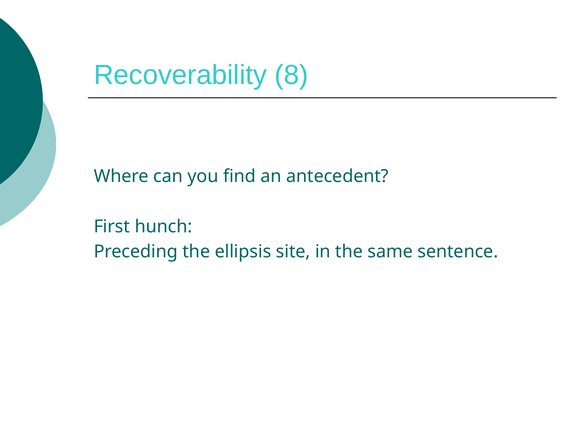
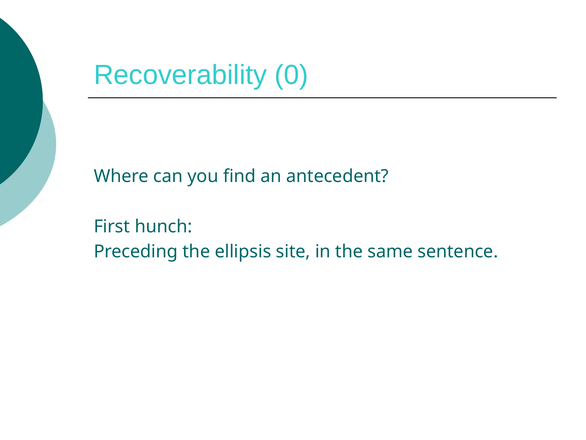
8: 8 -> 0 (292, 75)
